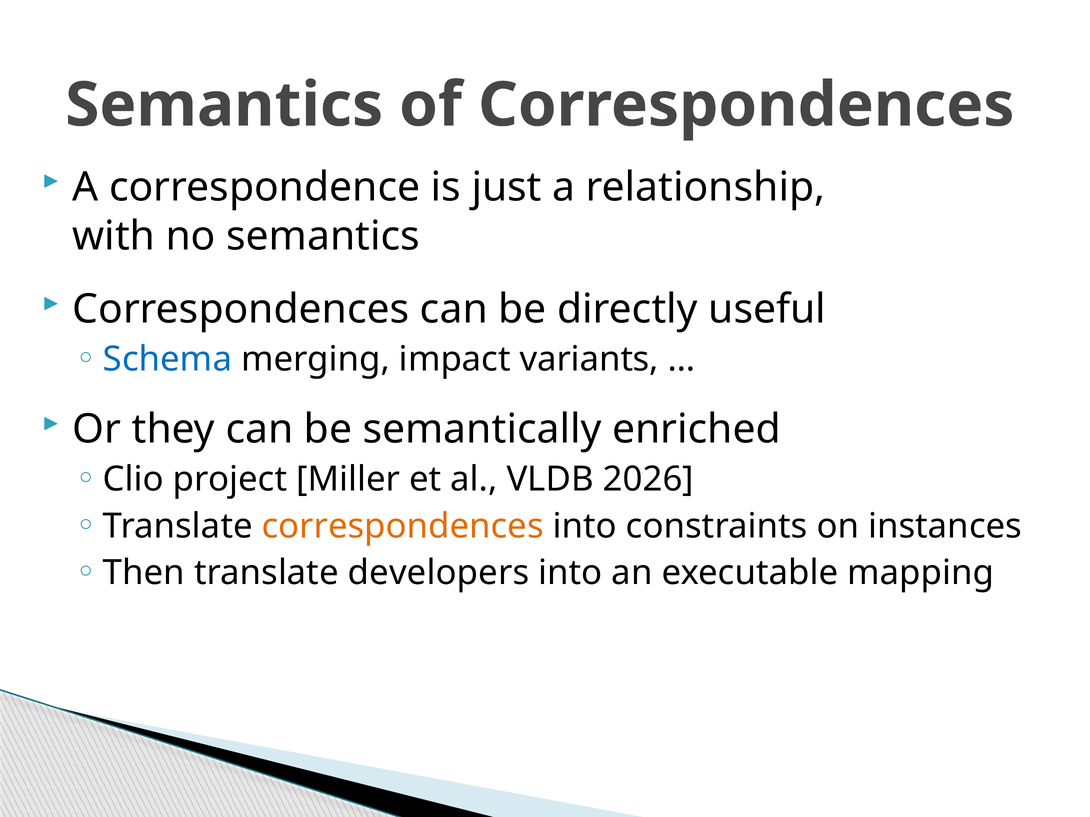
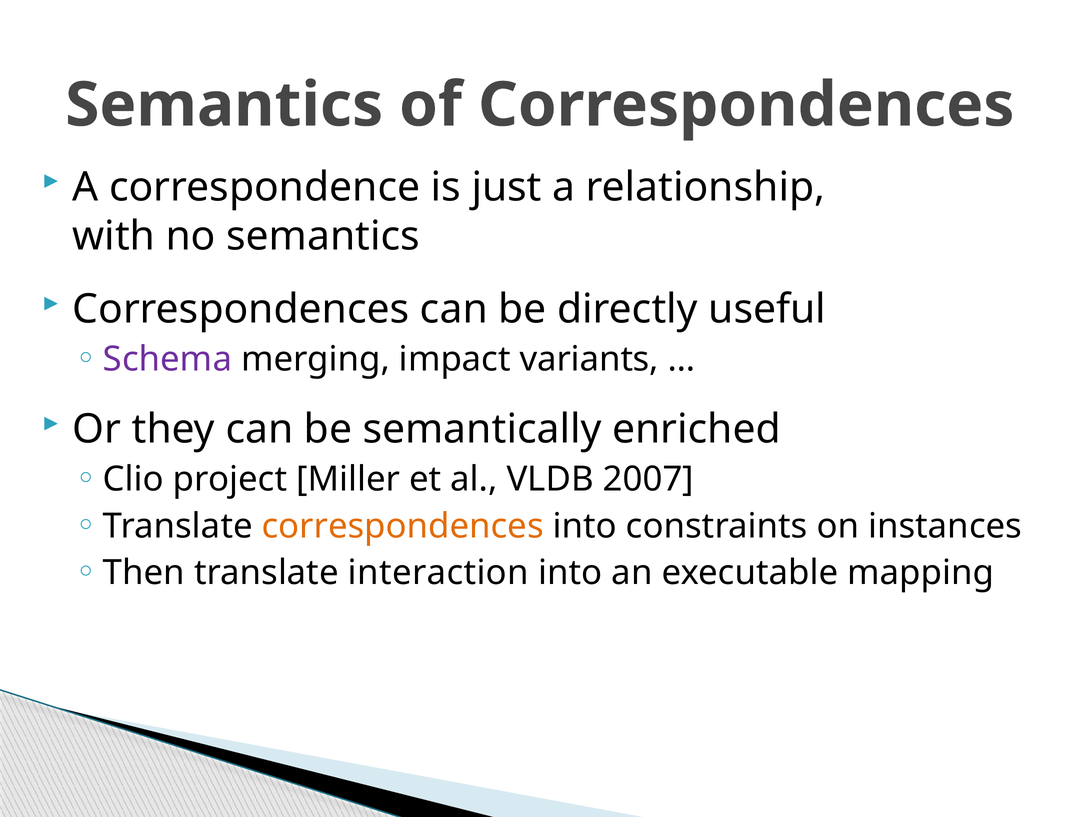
Schema colour: blue -> purple (168, 360)
2026: 2026 -> 2007 (648, 480)
developers: developers -> interaction (438, 573)
